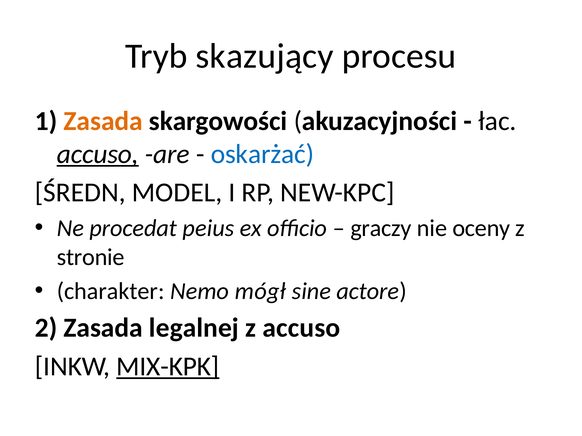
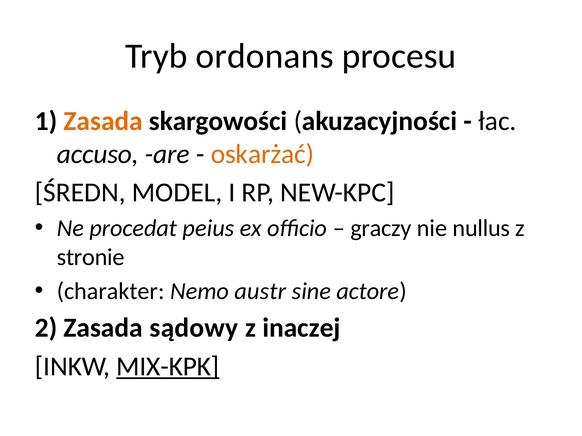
skazujący: skazujący -> ordonans (265, 56)
accuso underline: present -> none (98, 154)
oskarżać colour: blue -> orange (262, 154)
oceny: oceny -> nullus (481, 228)
mógł: mógł -> austr (260, 292)
legalnej: legalnej -> sądowy (194, 328)
z accuso: accuso -> inaczej (301, 328)
